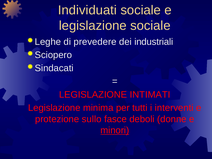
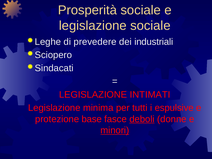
Individuati: Individuati -> Prosperità (87, 10)
interventi: interventi -> espulsive (174, 108)
sullo: sullo -> base (92, 119)
deboli underline: none -> present (142, 119)
